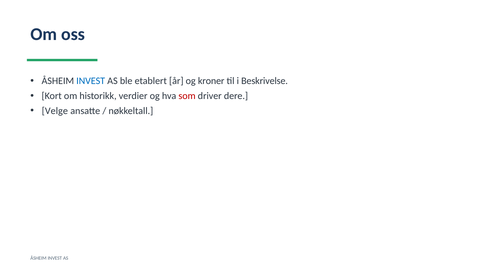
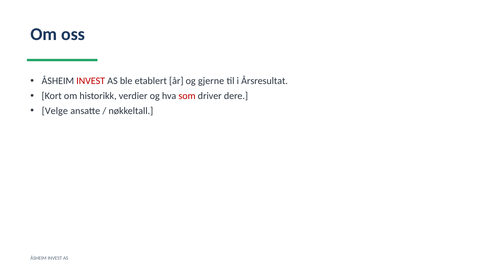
INVEST colour: blue -> red (91, 81)
kroner: kroner -> gjerne (211, 81)
Beskrivelse: Beskrivelse -> Årsresultat (265, 81)
